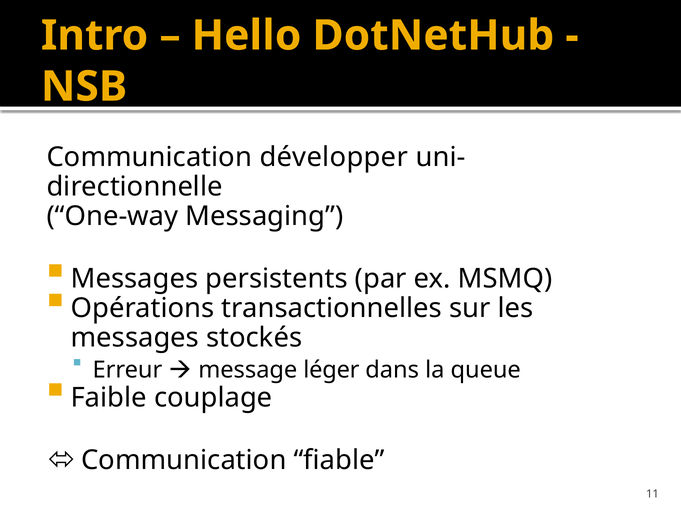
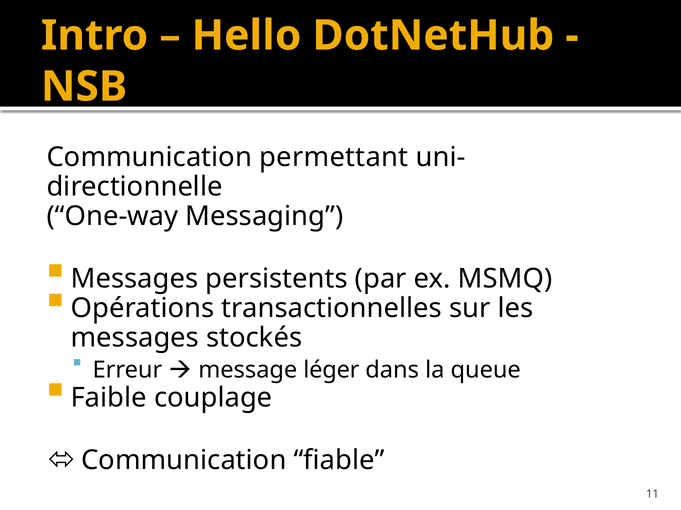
développer: développer -> permettant (334, 157)
